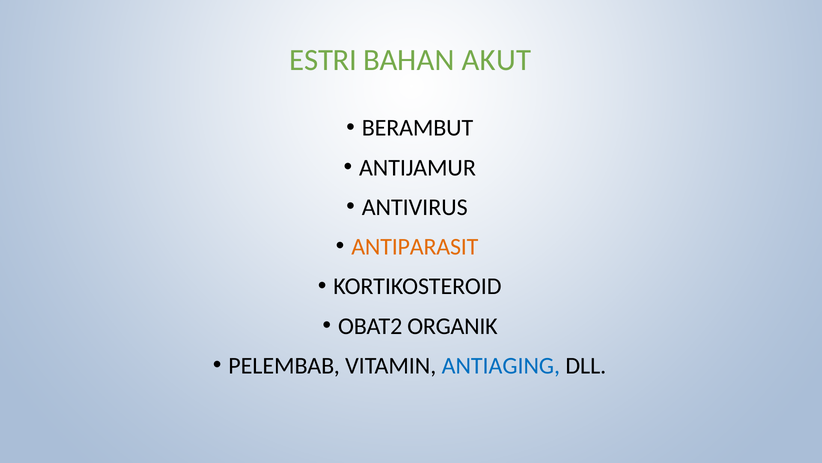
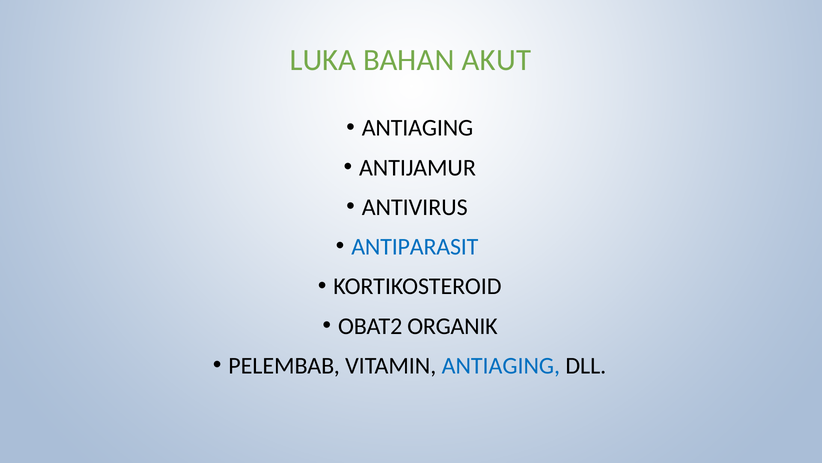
ESTRI: ESTRI -> LUKA (323, 60)
BERAMBUT: BERAMBUT -> ANTIAGING (417, 128)
ANTIPARASIT colour: orange -> blue (415, 247)
